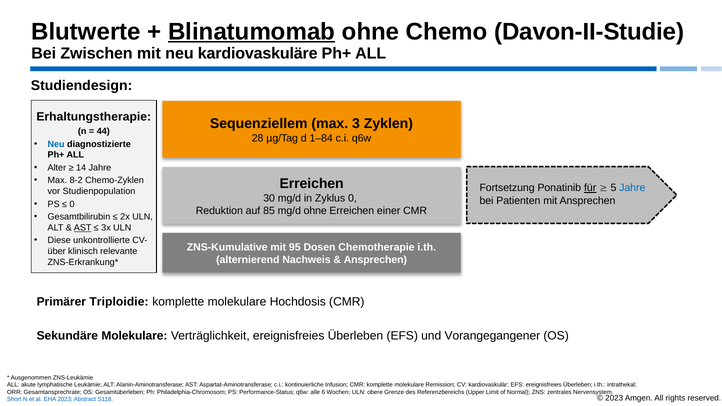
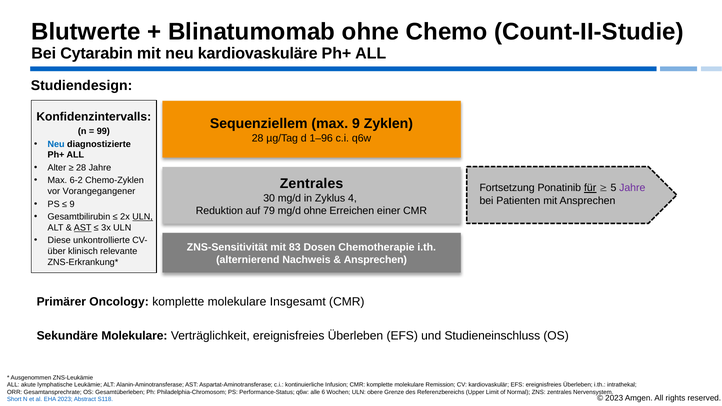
Blinatumomab underline: present -> none (252, 32)
Davon-II-Studie: Davon-II-Studie -> Count-II-Studie (589, 32)
Zwischen: Zwischen -> Cytarabin (97, 53)
Erhaltungstherapie: Erhaltungstherapie -> Konfidenzintervalls (94, 117)
max 3: 3 -> 9 (356, 124)
44: 44 -> 99 (103, 131)
1–84: 1–84 -> 1–96 (321, 138)
14: 14 -> 28 (81, 168)
8-2: 8-2 -> 6-2 (76, 181)
Erreichen: Erreichen -> Zentrales (312, 184)
Jahre colour: blue -> purple (632, 188)
Studienpopulation: Studienpopulation -> Vorangegangener (99, 191)
Zyklus 0: 0 -> 4 (352, 198)
0: 0 -> 9 (72, 204)
85: 85 -> 79 (269, 211)
ULN underline: none -> present (143, 217)
ZNS-Kumulative: ZNS-Kumulative -> ZNS-Sensitivität (227, 247)
95: 95 -> 83 (295, 247)
Triploidie: Triploidie -> Oncology (119, 302)
Hochdosis: Hochdosis -> Insgesamt (298, 302)
Vorangegangener: Vorangegangener -> Studieneinschluss (492, 336)
